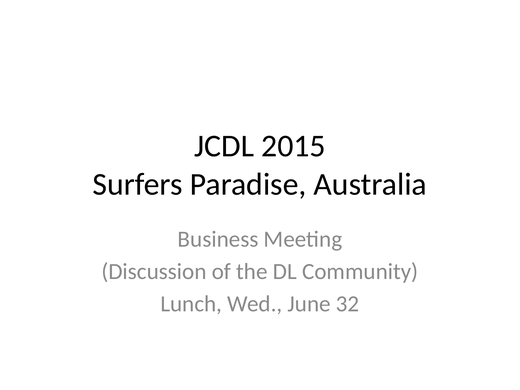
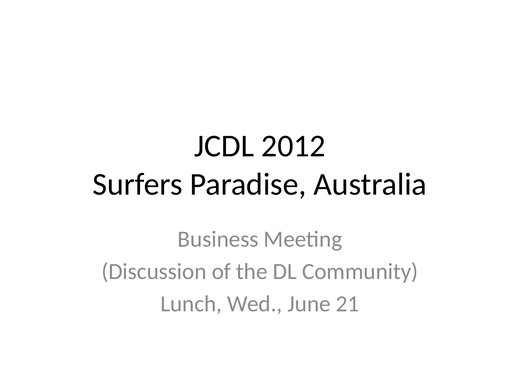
2015: 2015 -> 2012 (293, 146)
32: 32 -> 21 (348, 304)
